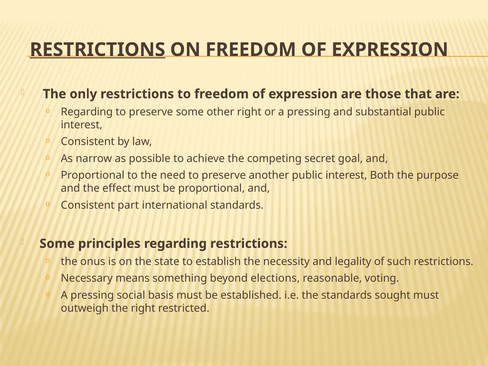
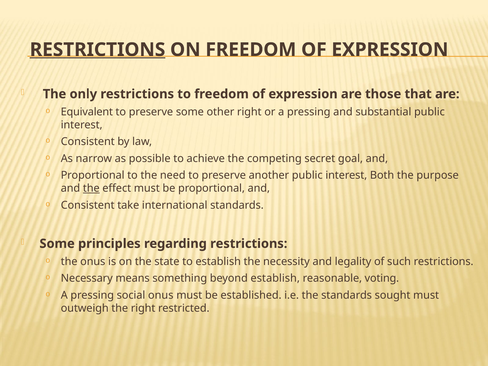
Regarding: Regarding -> Equivalent (87, 112)
the underline: none -> present (91, 188)
part: part -> take (128, 205)
beyond elections: elections -> establish (275, 278)
social basis: basis -> onus (161, 295)
